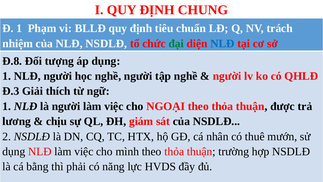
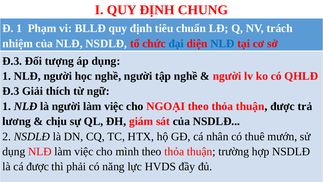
đại colour: green -> blue (176, 43)
Đ.8: Đ.8 -> Đ.3 (12, 61)
cá bằng: bằng -> được (38, 166)
